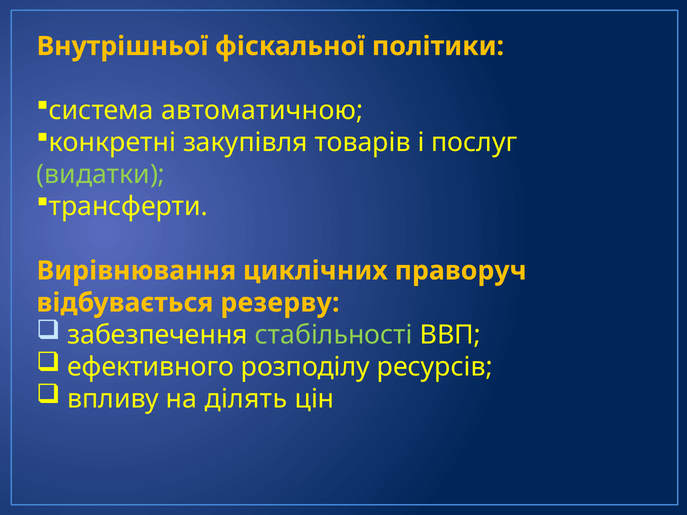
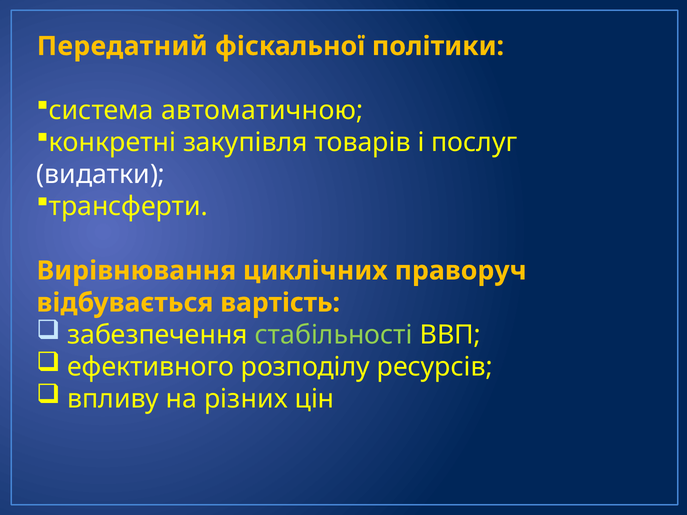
Внутрішньої: Внутрішньої -> Передатний (122, 46)
видатки colour: light green -> white (101, 175)
резерву: резерву -> вартість (280, 303)
ділять: ділять -> різних (246, 399)
